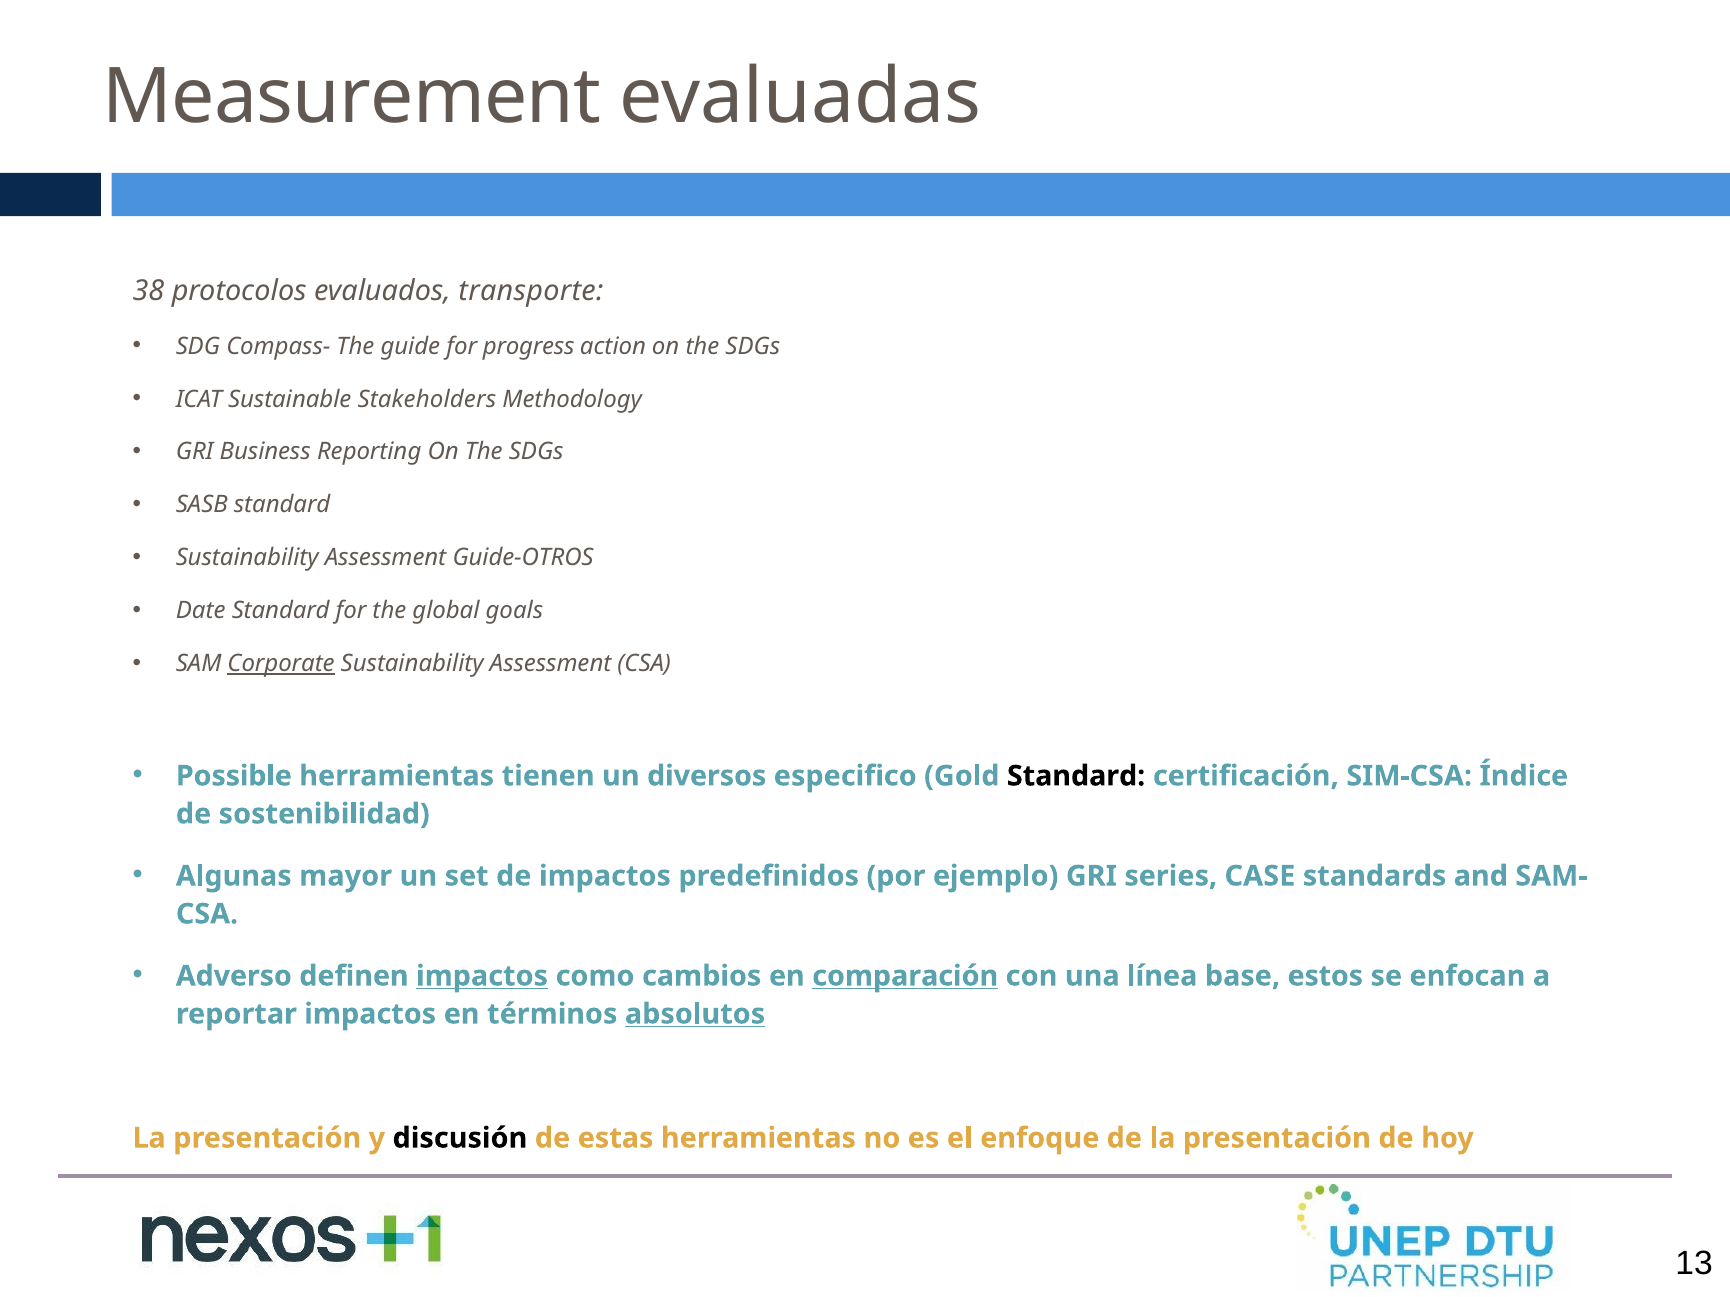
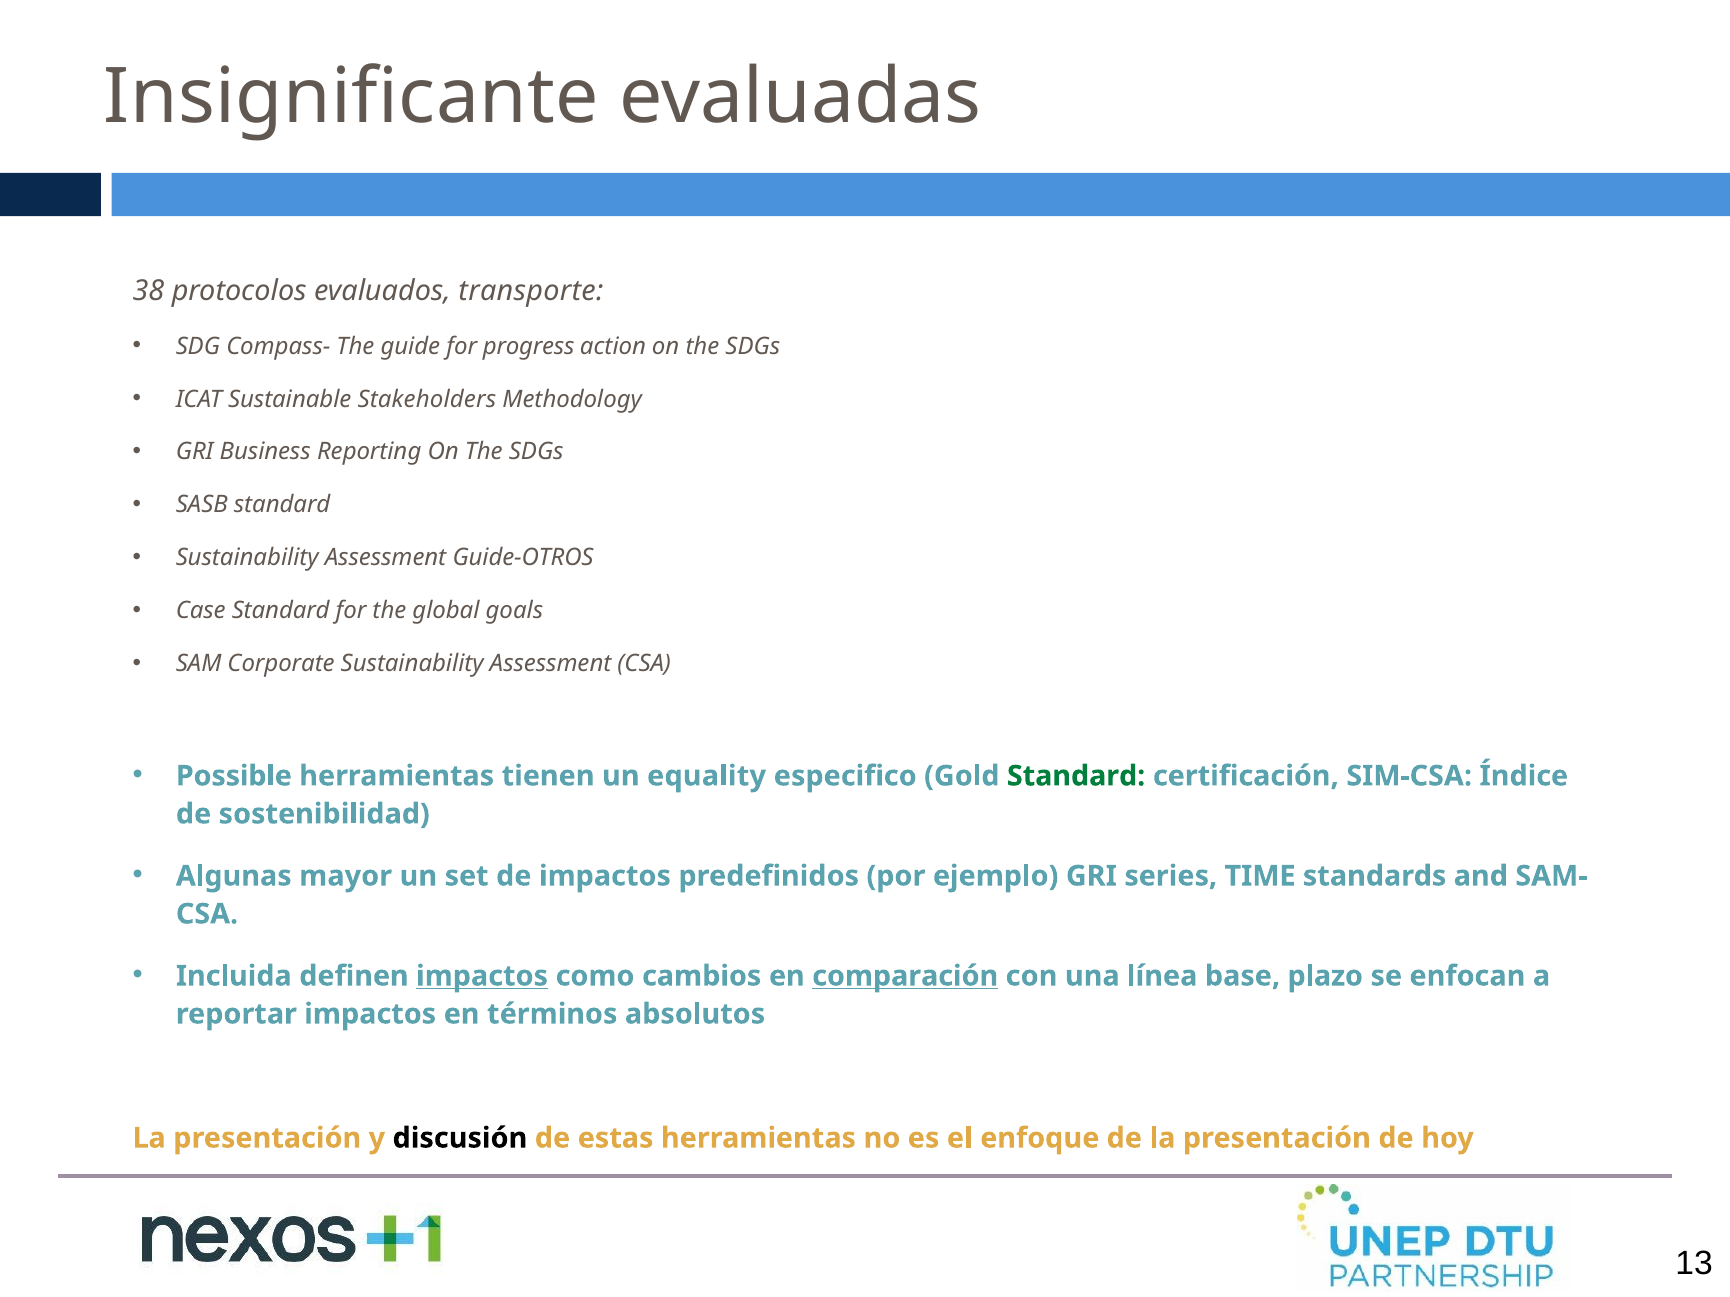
Measurement: Measurement -> Insignificante (352, 97)
Date: Date -> Case (201, 611)
Corporate underline: present -> none (281, 664)
diversos: diversos -> equality (707, 776)
Standard colour: black -> green (1076, 776)
CASE: CASE -> TIME (1260, 876)
Adverso: Adverso -> Incluida (234, 976)
estos: estos -> plazo (1325, 976)
absolutos underline: present -> none (695, 1014)
